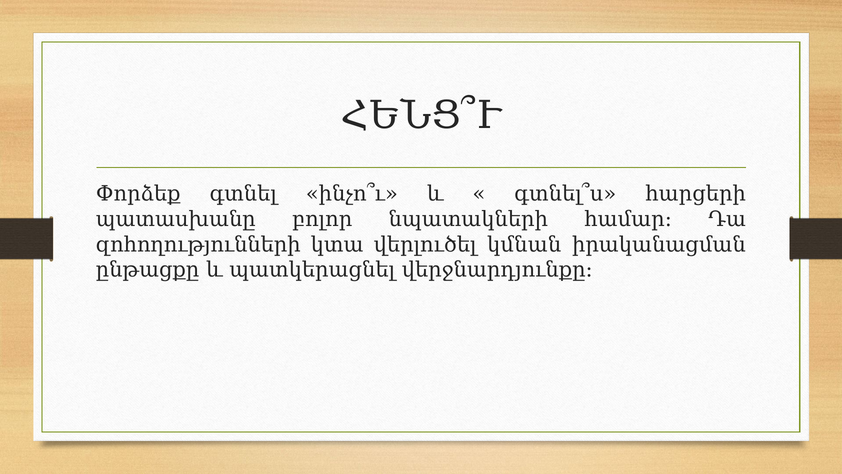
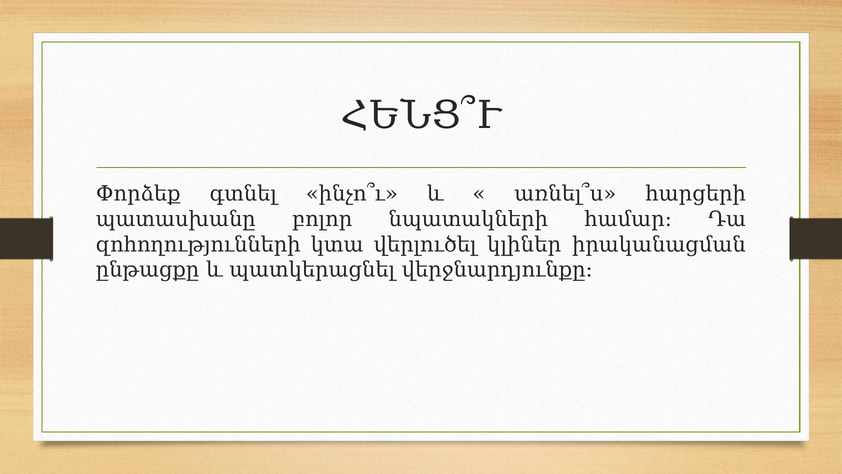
գտնել՞ս: գտնել՞ս -> առնել՞ս (565, 194)
կմնան: կմնան -> կլիներ (524, 244)
